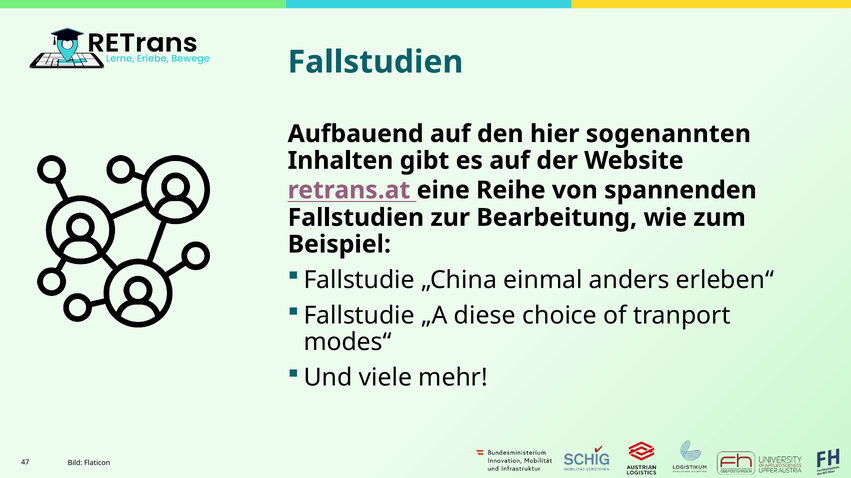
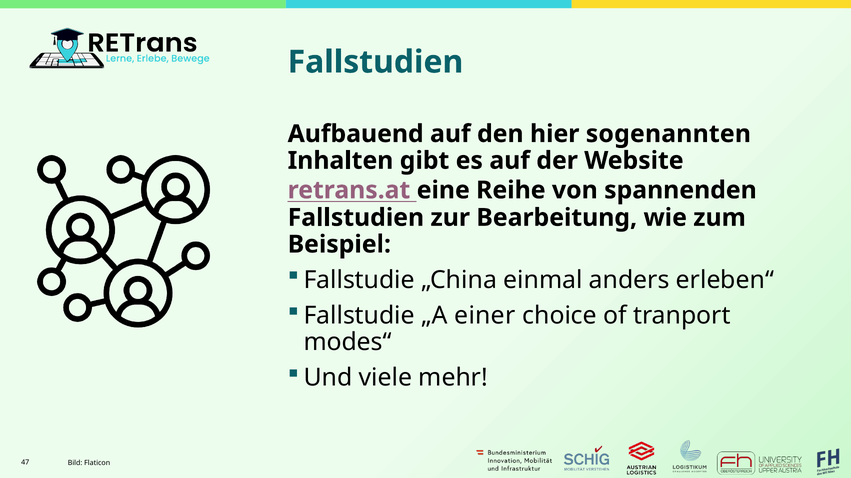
diese: diese -> einer (485, 316)
